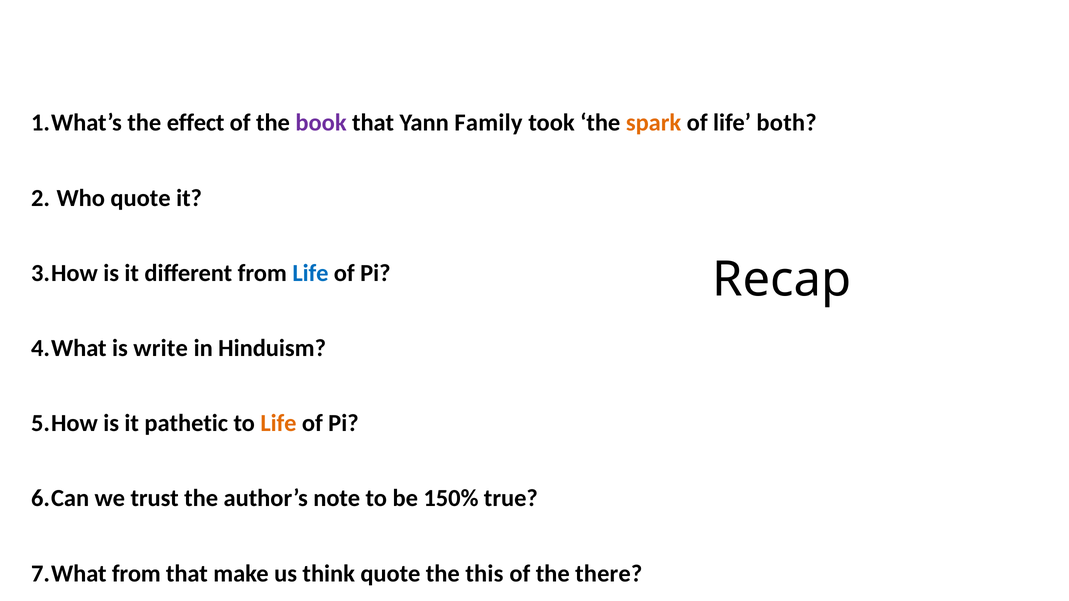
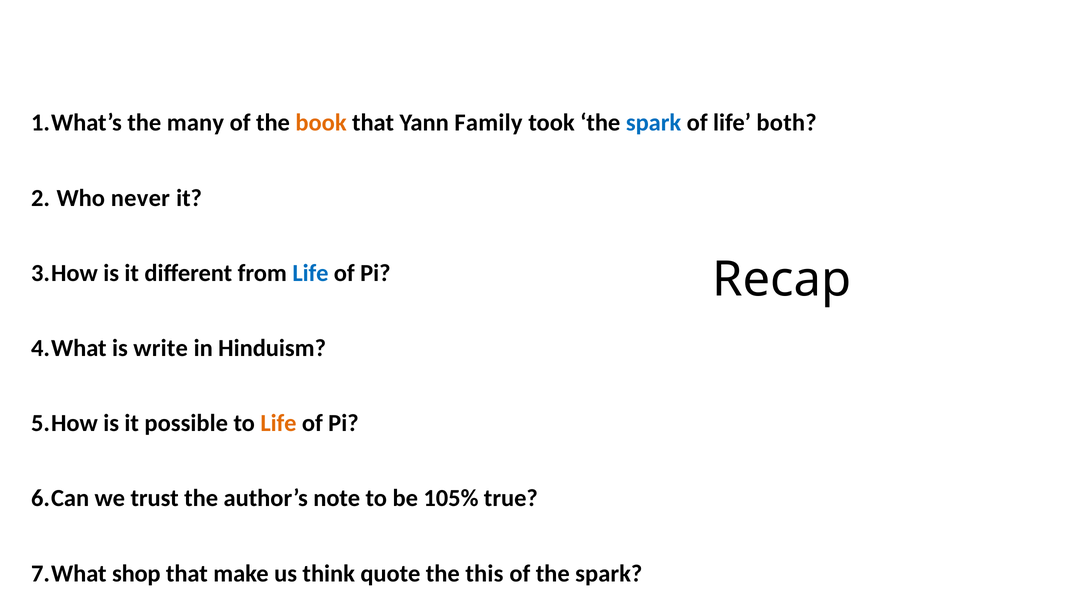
effect: effect -> many (195, 123)
book colour: purple -> orange (321, 123)
spark colour: orange -> blue (654, 123)
Who quote: quote -> never (140, 198)
pathetic: pathetic -> possible (186, 424)
150%: 150% -> 105% (451, 499)
from: from -> shop (136, 574)
of the there: there -> spark (609, 574)
